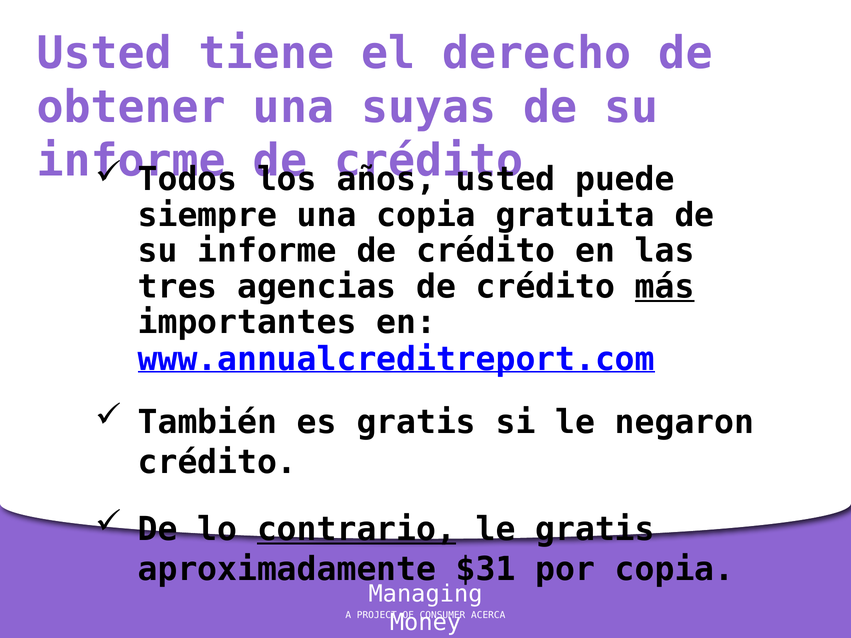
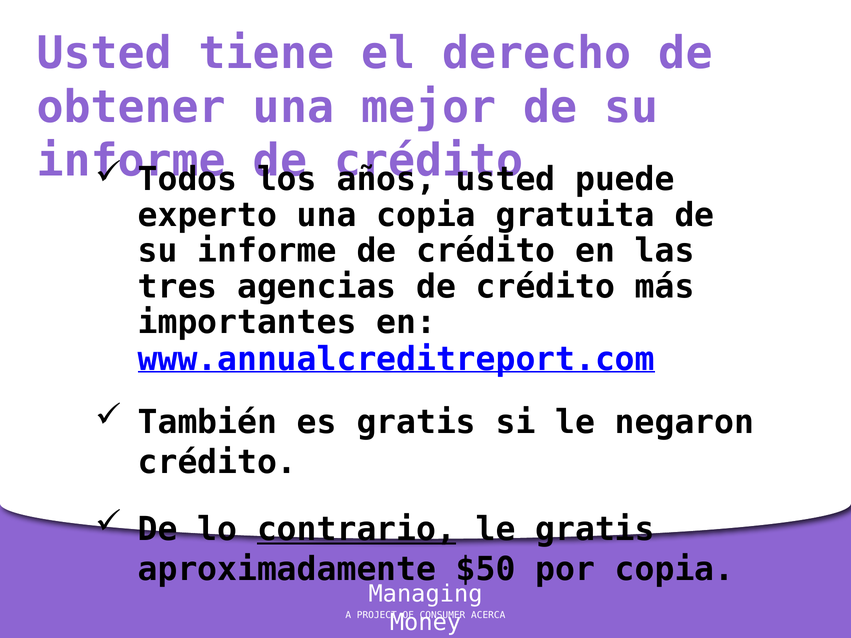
suyas: suyas -> mejor (429, 107)
siempre: siempre -> experto (207, 215)
más underline: present -> none (665, 287)
$31: $31 -> $50 (486, 569)
